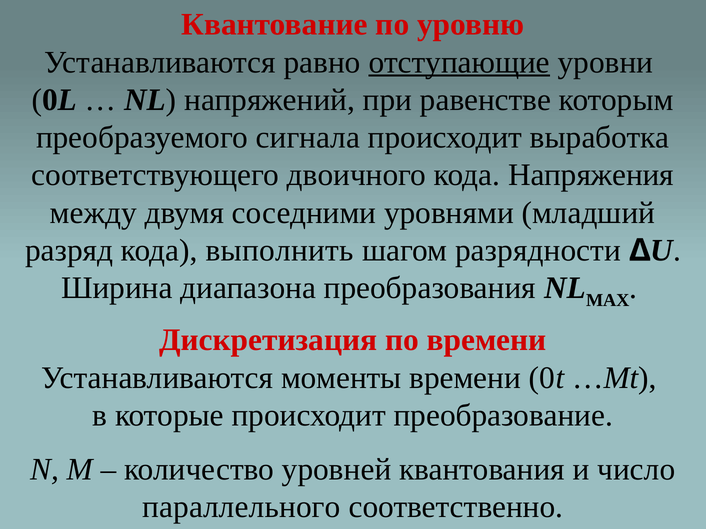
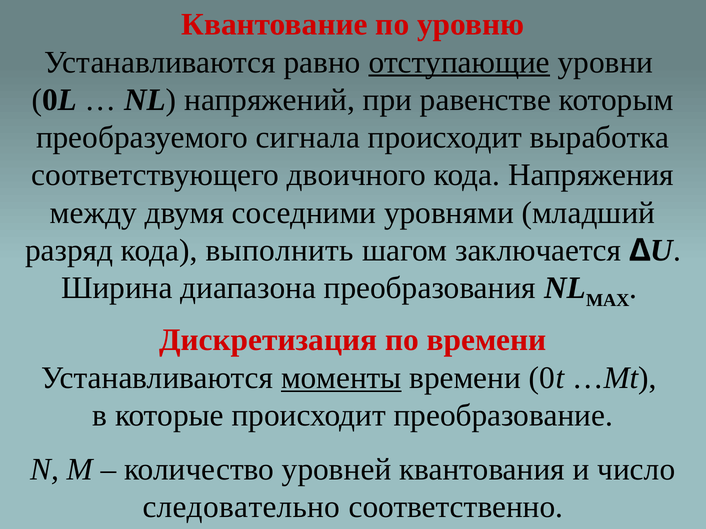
разрядности: разрядности -> заключается (538, 251)
моменты underline: none -> present (341, 378)
параллельного: параллельного -> следовательно (241, 508)
